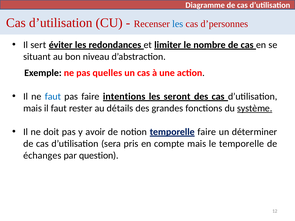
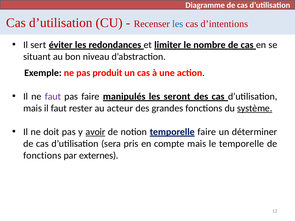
d’personnes: d’personnes -> d’intentions (224, 24)
quelles: quelles -> produit (107, 73)
faut colour: blue -> purple (53, 97)
intentions: intentions -> manipulés (124, 97)
détails: détails -> acteur (120, 108)
avoir underline: none -> present (95, 132)
échanges: échanges -> fonctions (42, 156)
question: question -> externes (99, 156)
